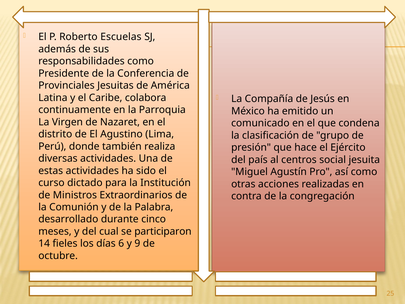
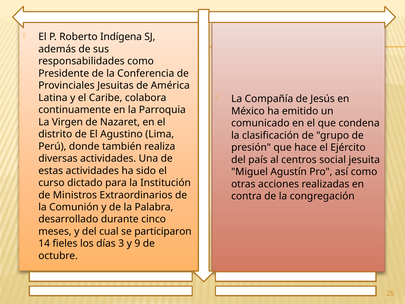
Escuelas: Escuelas -> Indígena (121, 37)
6: 6 -> 3 (121, 243)
